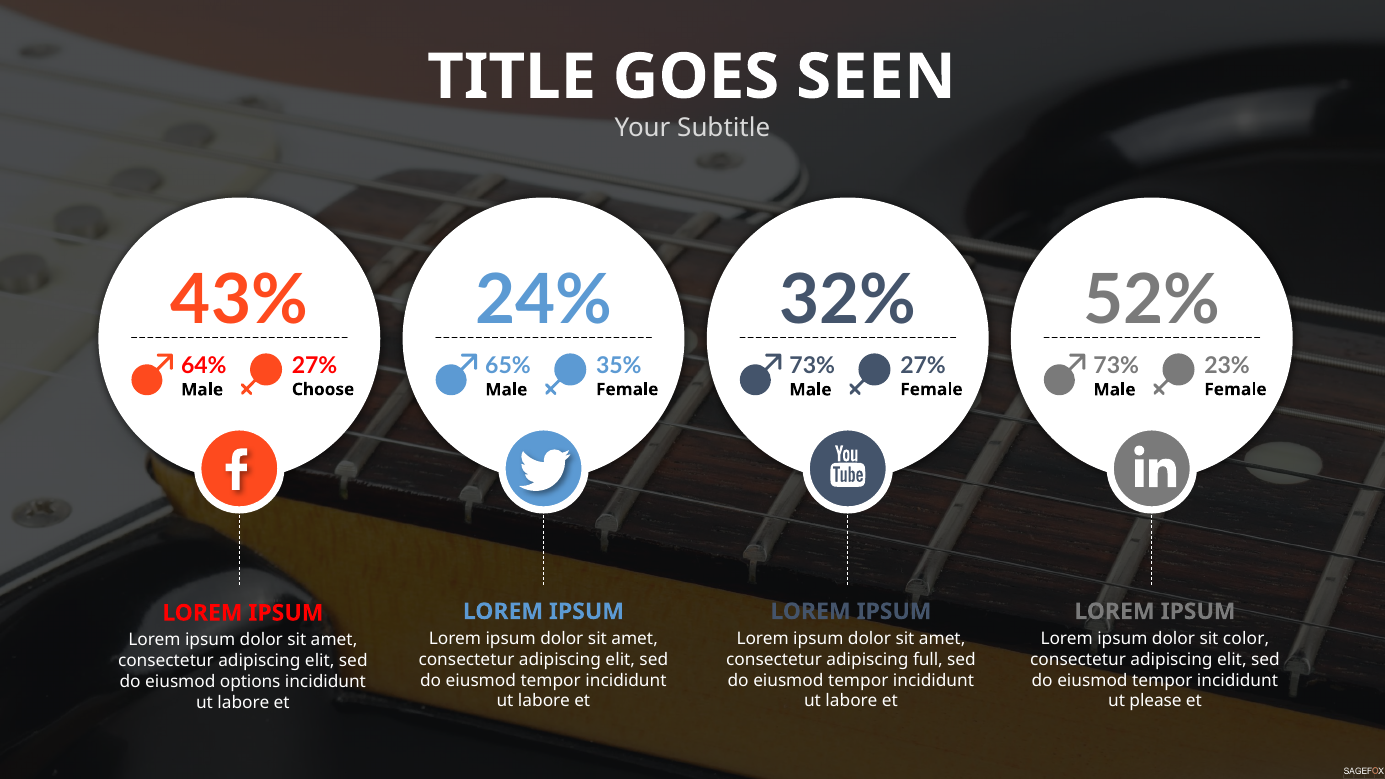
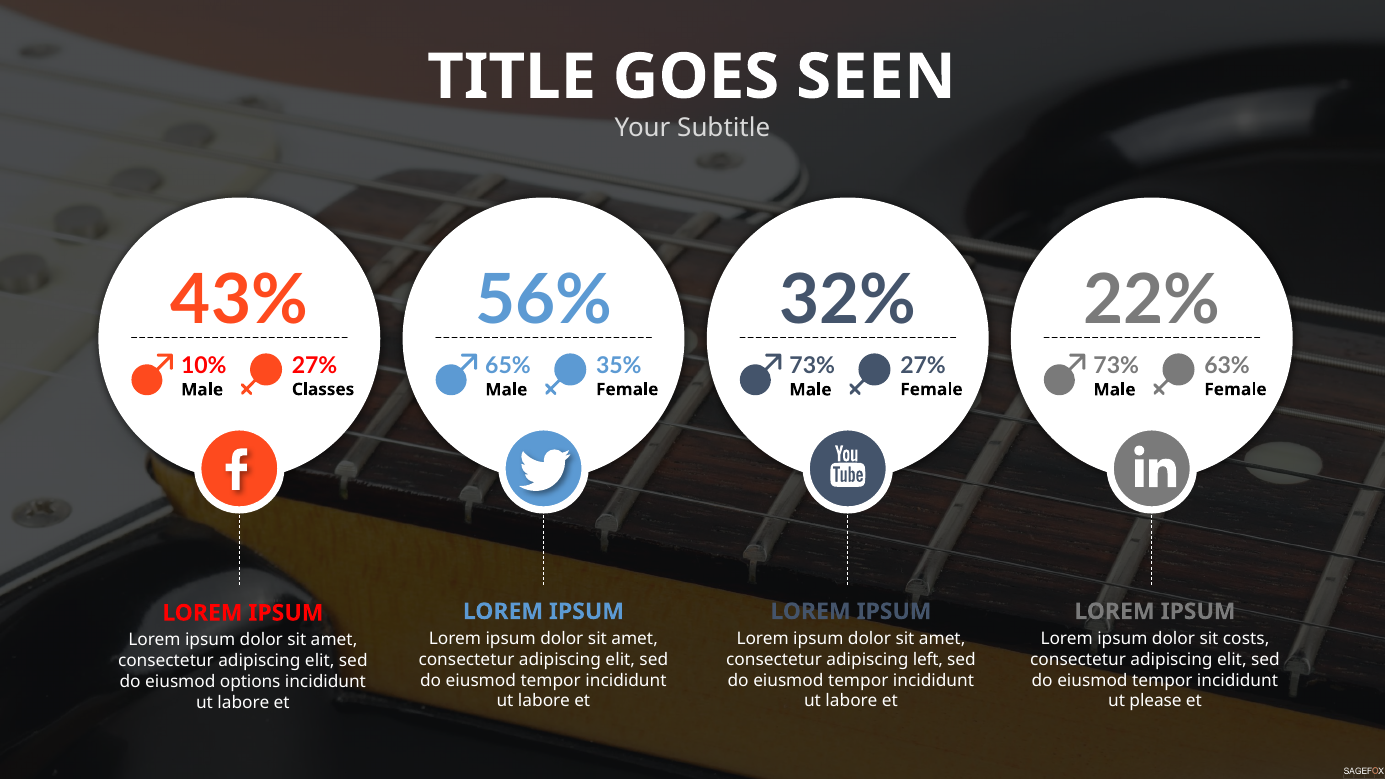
24%: 24% -> 56% (544, 301)
52%: 52% -> 22% (1152, 301)
23%: 23% -> 63% (1227, 366)
64%: 64% -> 10% (204, 366)
Choose: Choose -> Classes (323, 389)
color: color -> costs (1246, 639)
full: full -> left (928, 660)
